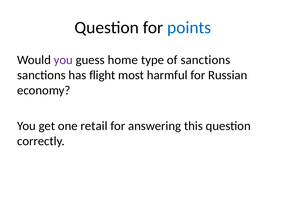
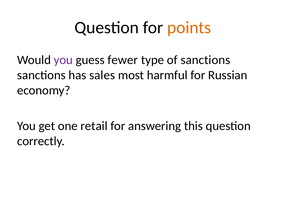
points colour: blue -> orange (189, 28)
home: home -> fewer (123, 60)
flight: flight -> sales (102, 75)
